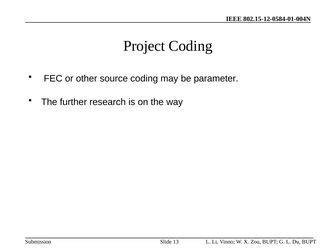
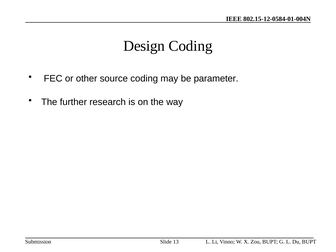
Project: Project -> Design (144, 46)
